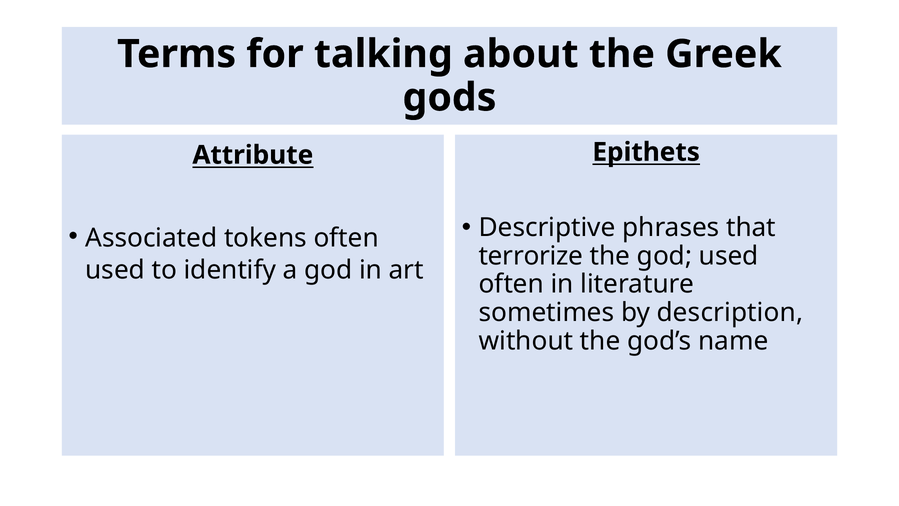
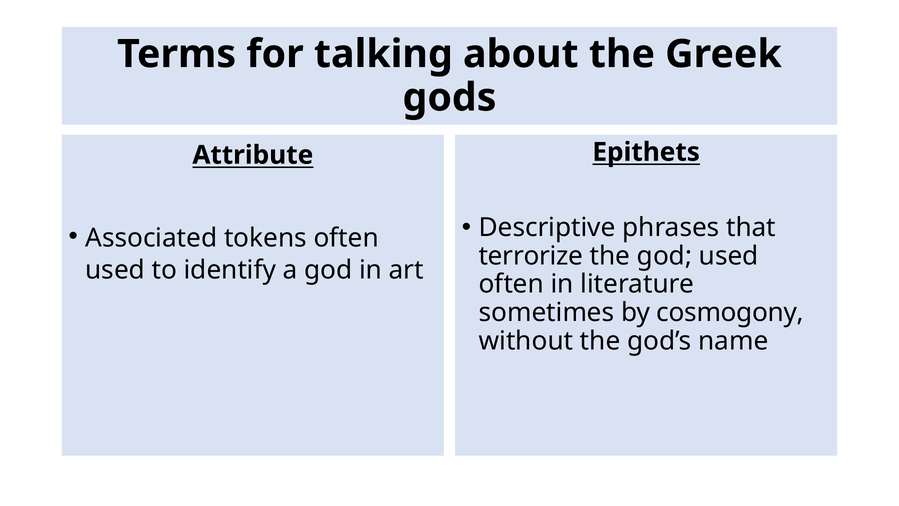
description: description -> cosmogony (730, 312)
